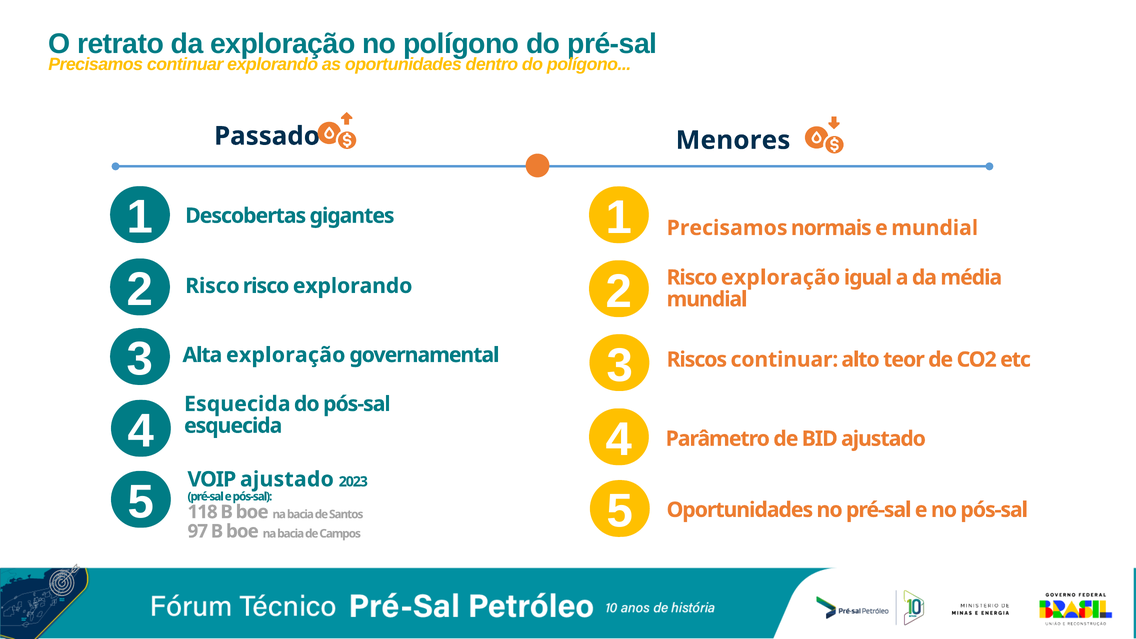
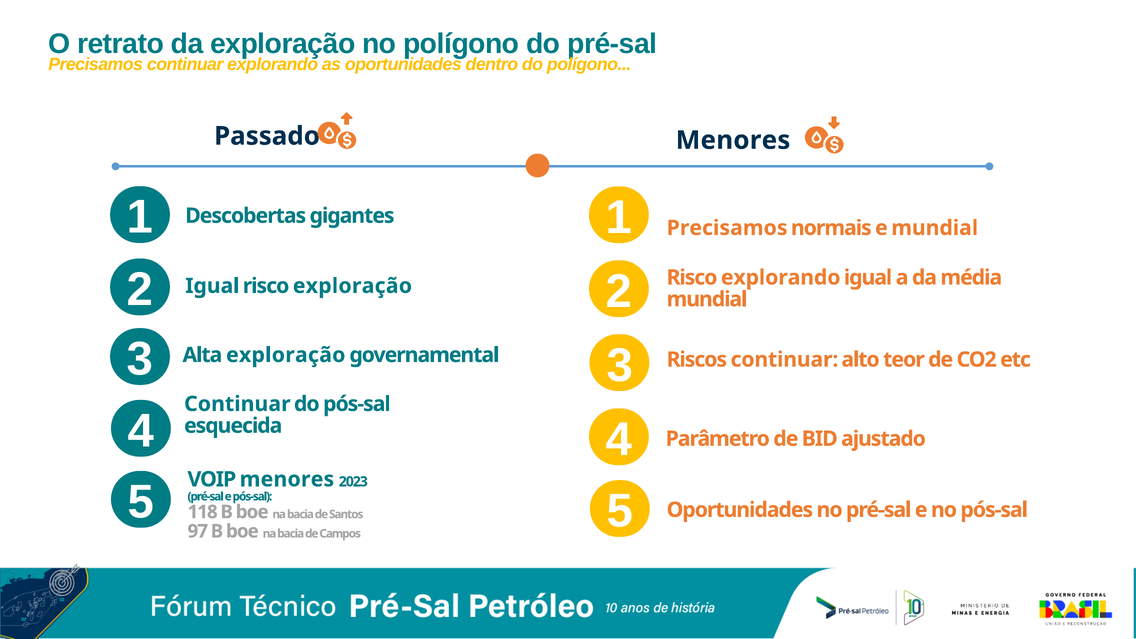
Risco: Risco -> Igual (212, 286)
risco explorando: explorando -> exploração (352, 286)
Risco exploração: exploração -> explorando (781, 278)
4 Esquecida: Esquecida -> Continuar (237, 404)
VOIP ajustado: ajustado -> menores (287, 479)
